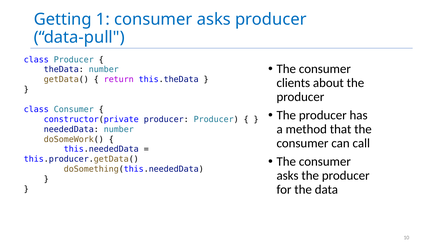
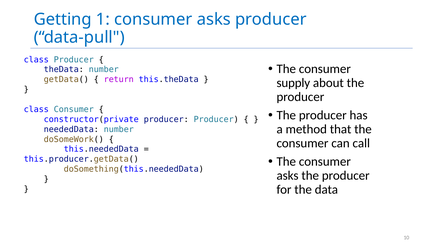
clients: clients -> supply (293, 83)
